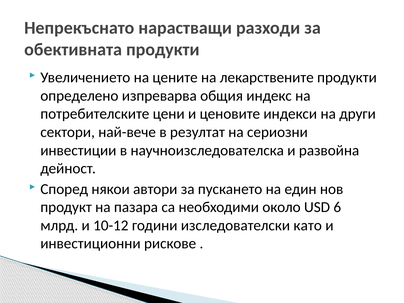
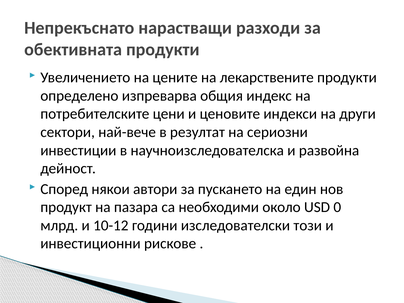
6: 6 -> 0 (337, 207)
като: като -> този (308, 225)
